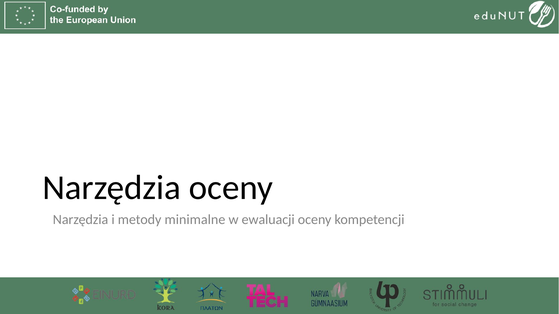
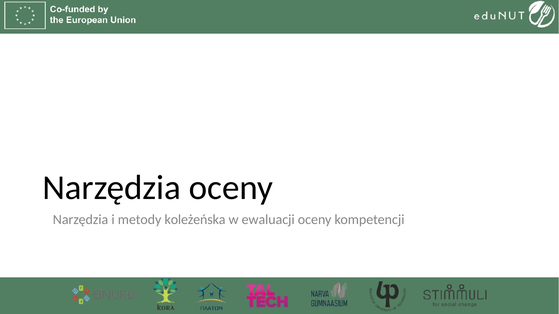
minimalne: minimalne -> koleżeńska (195, 220)
